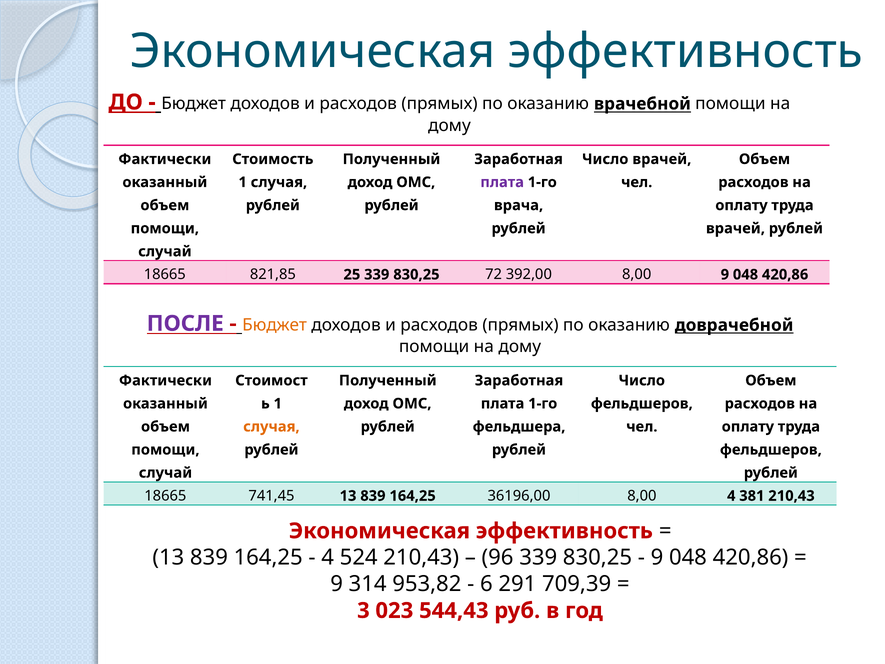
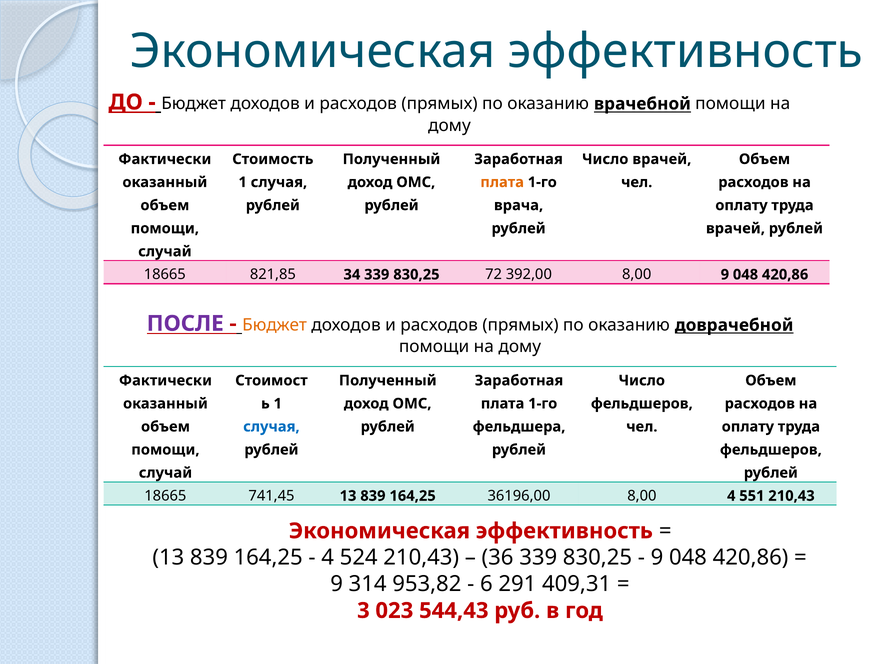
плата colour: purple -> orange (502, 182)
25: 25 -> 34 (352, 274)
случая colour: orange -> blue (271, 426)
381: 381 -> 551 (752, 496)
96: 96 -> 36 (498, 557)
709,39: 709,39 -> 409,31 (577, 584)
